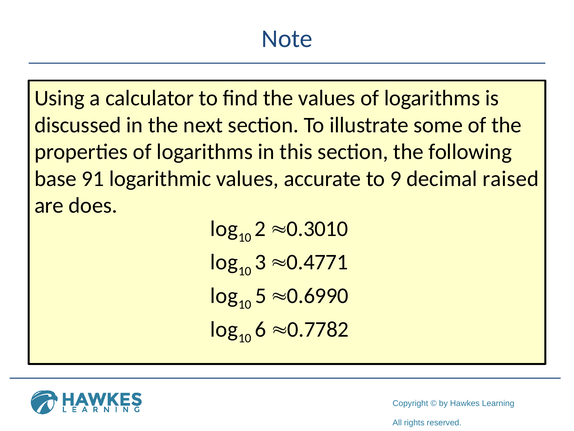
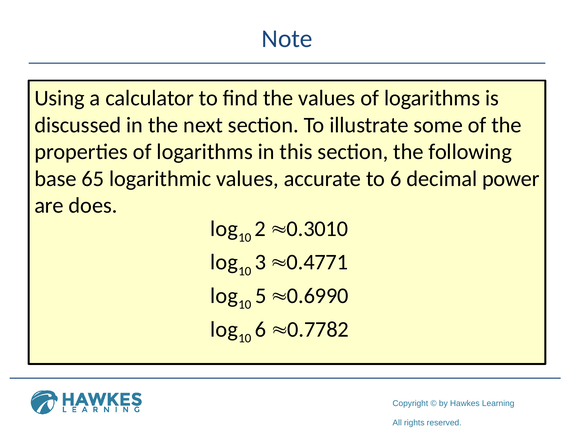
91: 91 -> 65 (93, 179)
to 9: 9 -> 6 (396, 179)
raised: raised -> power (511, 179)
